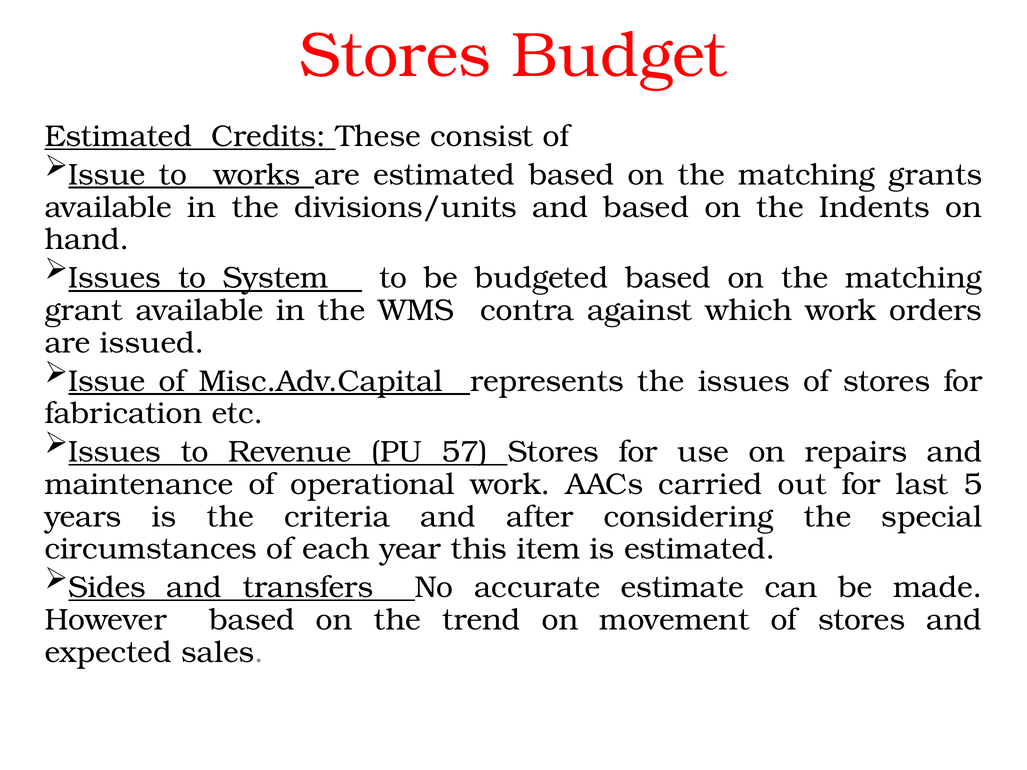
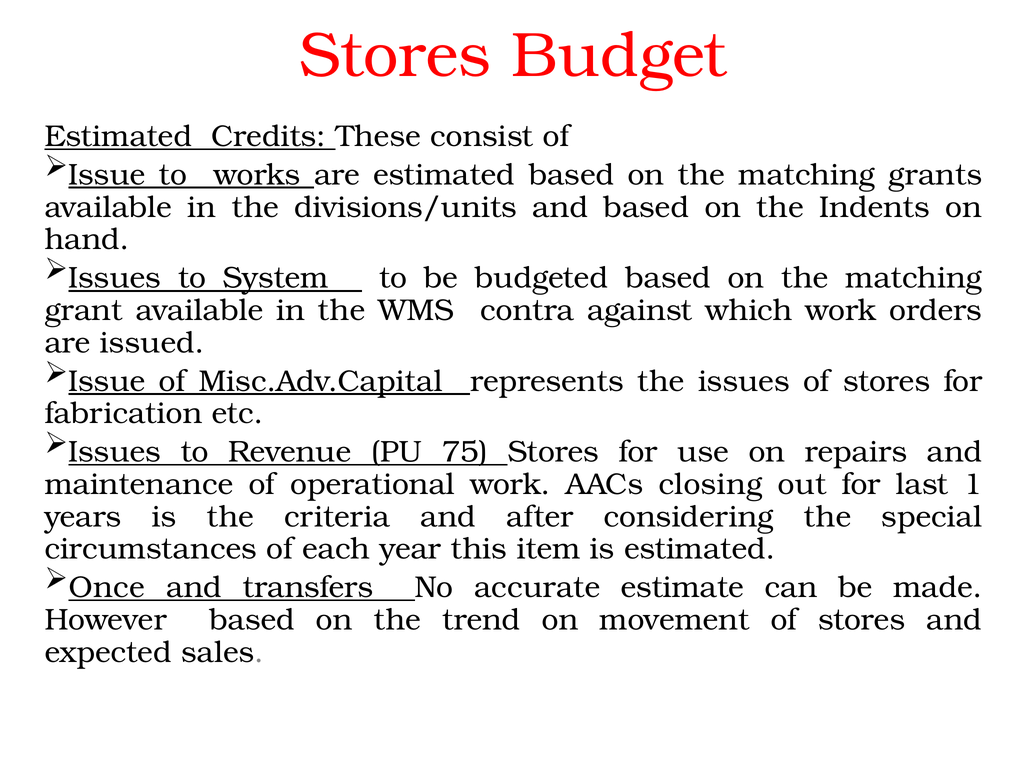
57: 57 -> 75 (465, 452)
carried: carried -> closing (710, 485)
5: 5 -> 1 (973, 485)
Sides: Sides -> Once (107, 588)
